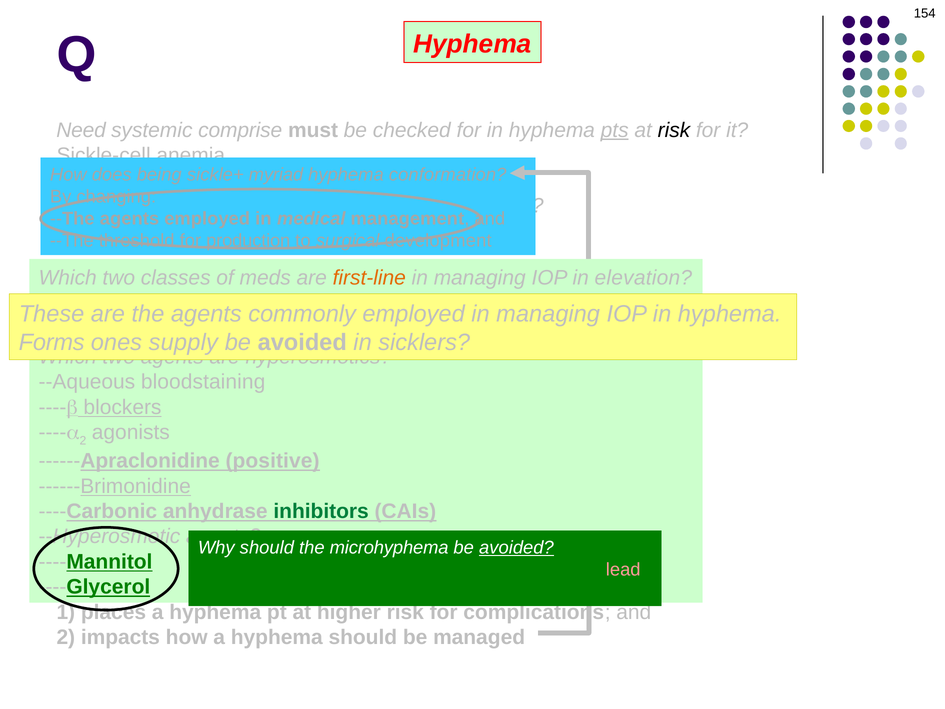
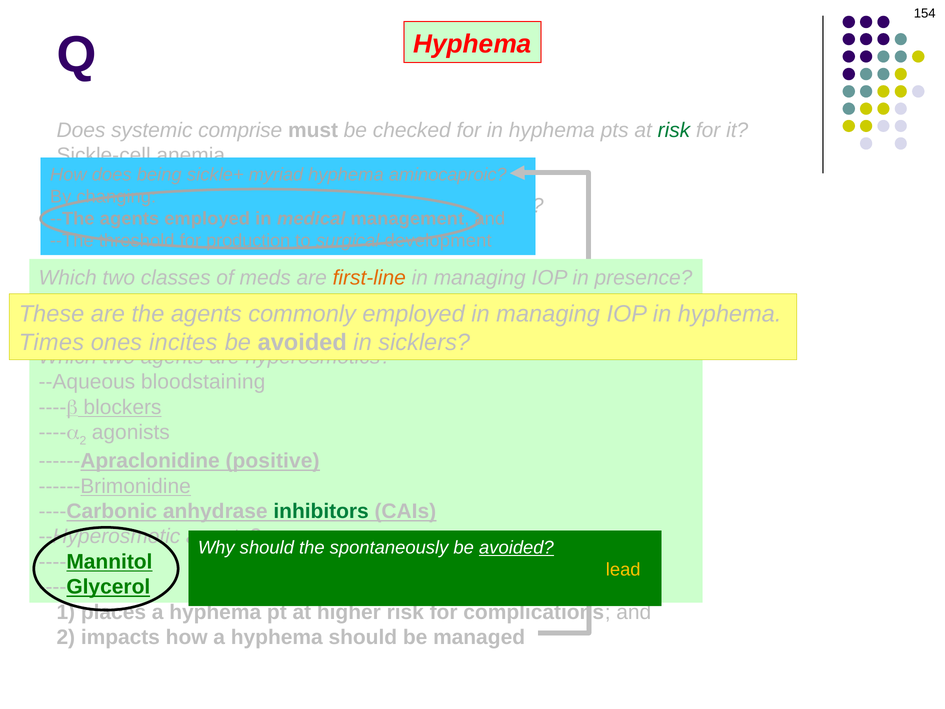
Need: Need -> Does (81, 130)
pts underline: present -> none (615, 130)
risk colour: black -> green (674, 130)
conformation: conformation -> aminocaproic (448, 174)
elevation: elevation -> presence (643, 278)
Forms: Forms -> Times (51, 342)
supply: supply -> incites (183, 342)
microhyphema: microhyphema -> spontaneously (389, 547)
lead colour: pink -> yellow (623, 569)
